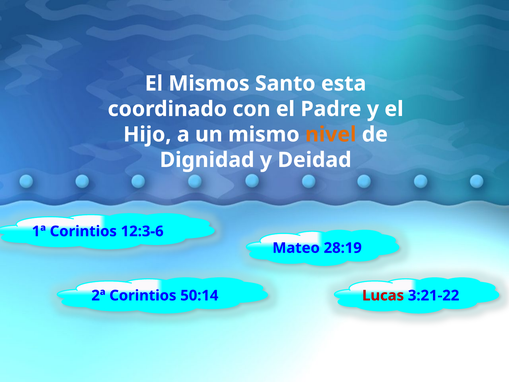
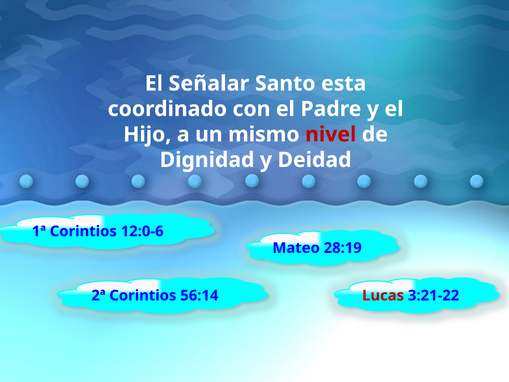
Mismos: Mismos -> Señalar (209, 84)
nivel colour: orange -> red (331, 134)
12:3-6: 12:3-6 -> 12:0-6 (142, 231)
50:14: 50:14 -> 56:14 (199, 295)
